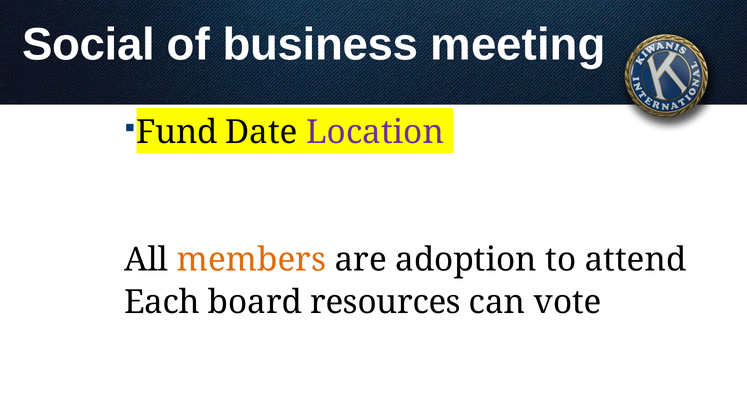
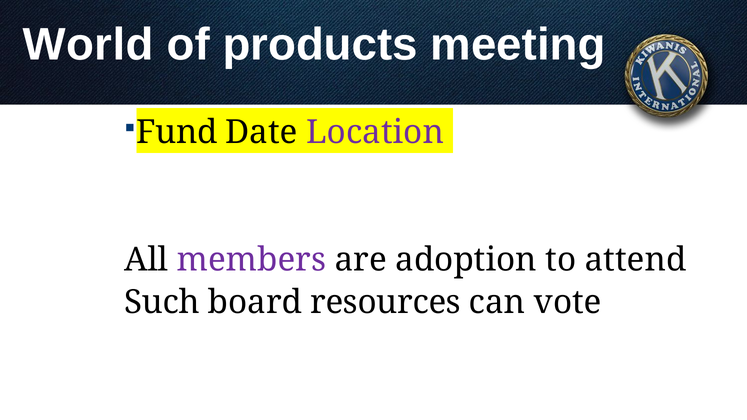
Social: Social -> World (88, 45)
business: business -> products (320, 45)
members colour: orange -> purple (251, 260)
Each: Each -> Such (162, 303)
